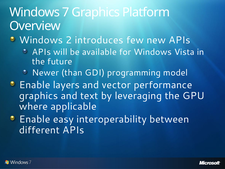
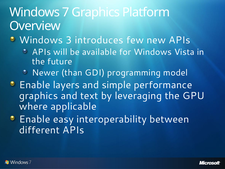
2: 2 -> 3 (69, 40)
vector: vector -> simple (116, 85)
